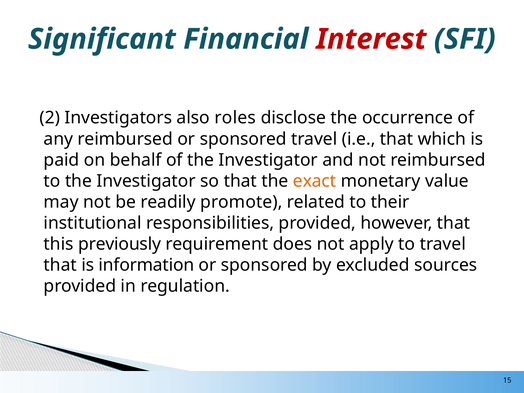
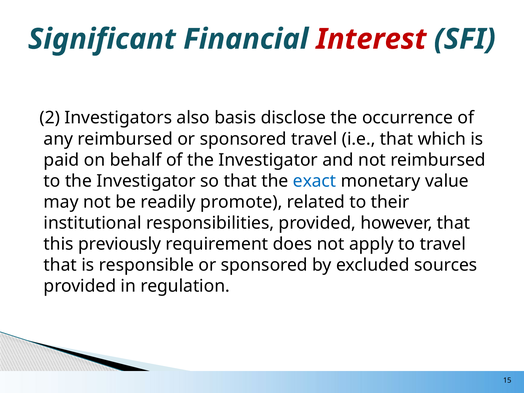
roles: roles -> basis (235, 118)
exact colour: orange -> blue (315, 181)
information: information -> responsible (146, 265)
